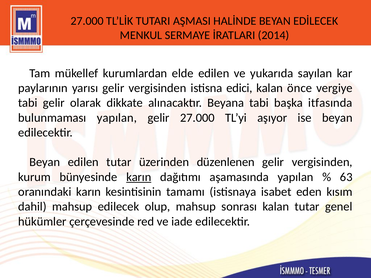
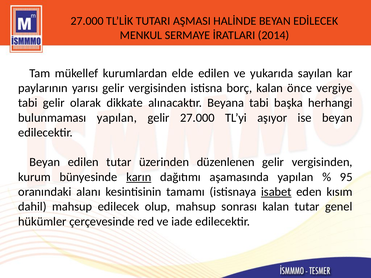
edici: edici -> borç (239, 88)
itfasında: itfasında -> herhangi (330, 103)
63: 63 -> 95 (346, 177)
oranındaki karın: karın -> alanı (88, 192)
isabet underline: none -> present (276, 192)
